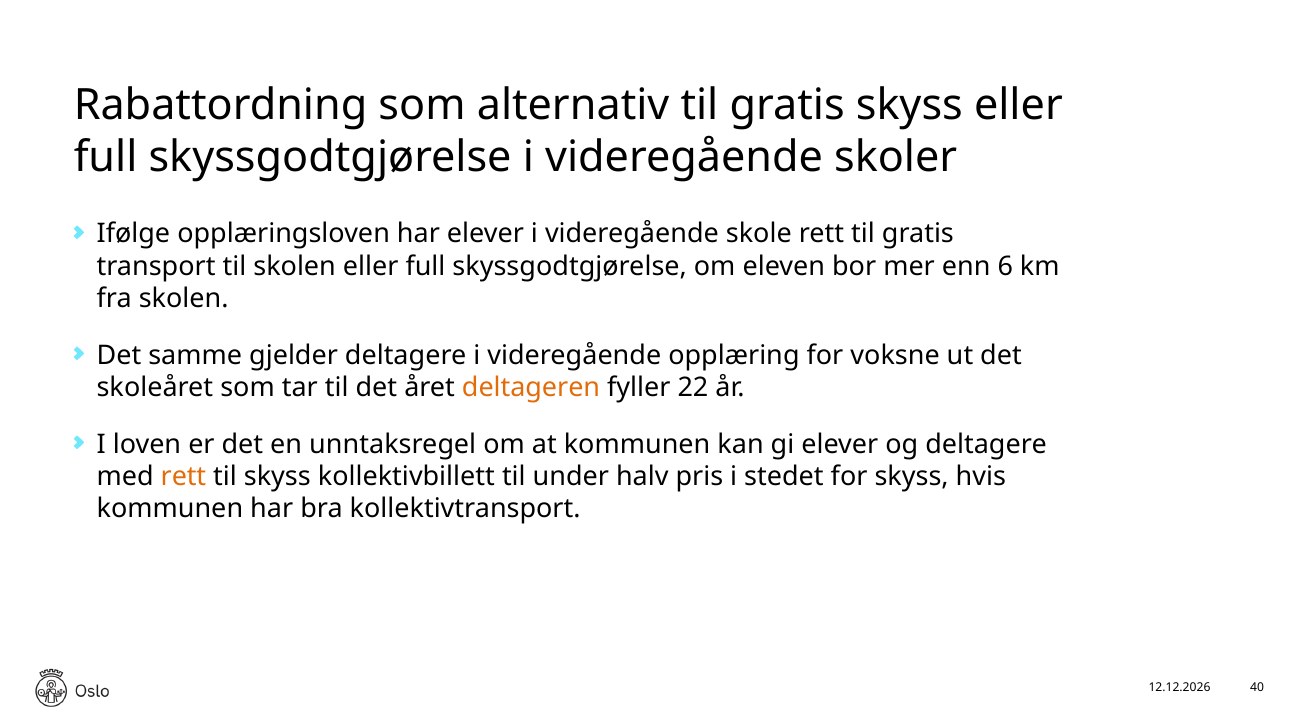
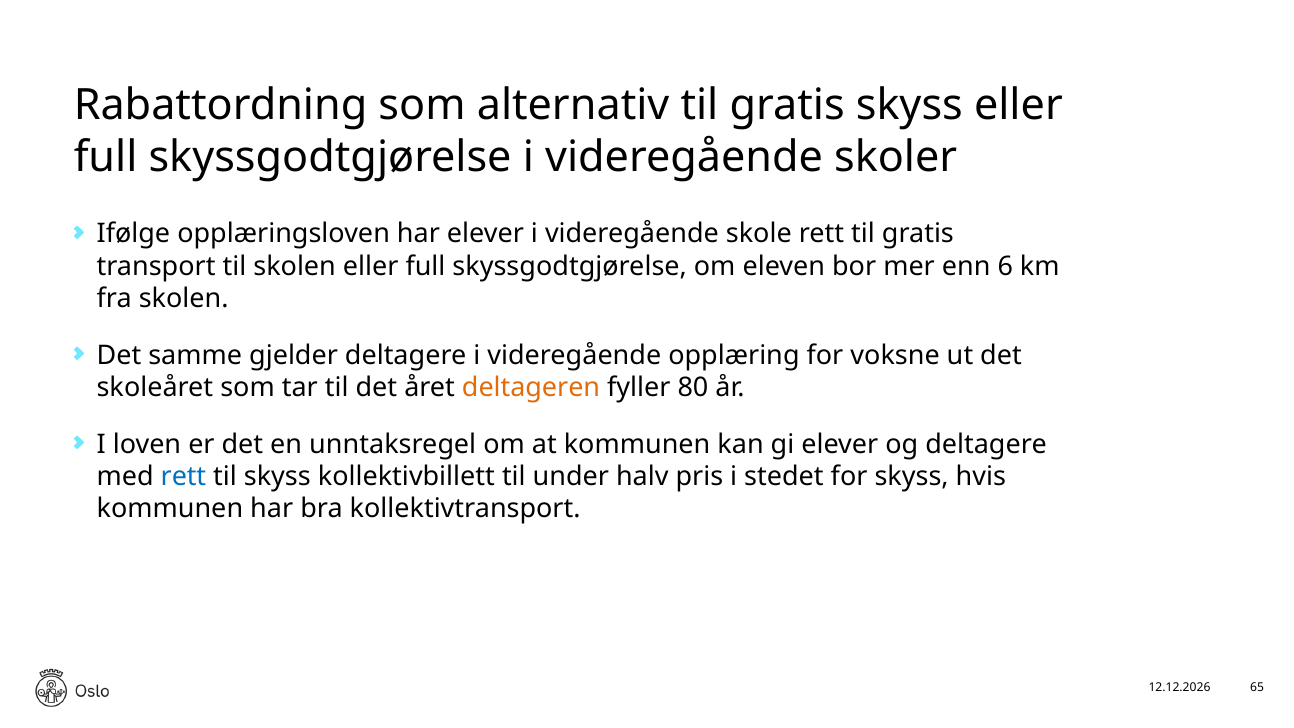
22: 22 -> 80 (693, 387)
rett colour: orange -> blue (183, 476)
40: 40 -> 65 (1257, 687)
